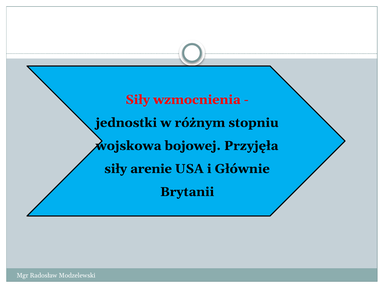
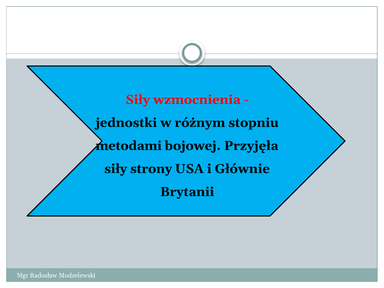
wojskowa: wojskowa -> metodami (129, 146)
arenie: arenie -> strony (151, 169)
